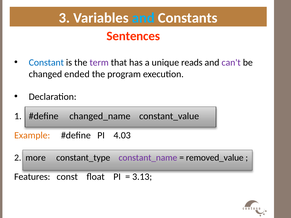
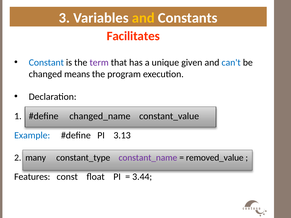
and colour: light blue -> yellow (143, 18)
Sentences: Sentences -> Facilitates (133, 36)
reads: reads -> given (192, 62)
can't colour: purple -> blue (231, 62)
ended: ended -> means (77, 74)
Example colour: orange -> blue (32, 136)
4.03: 4.03 -> 3.13 (122, 136)
more: more -> many (36, 158)
3.13: 3.13 -> 3.44 (142, 177)
